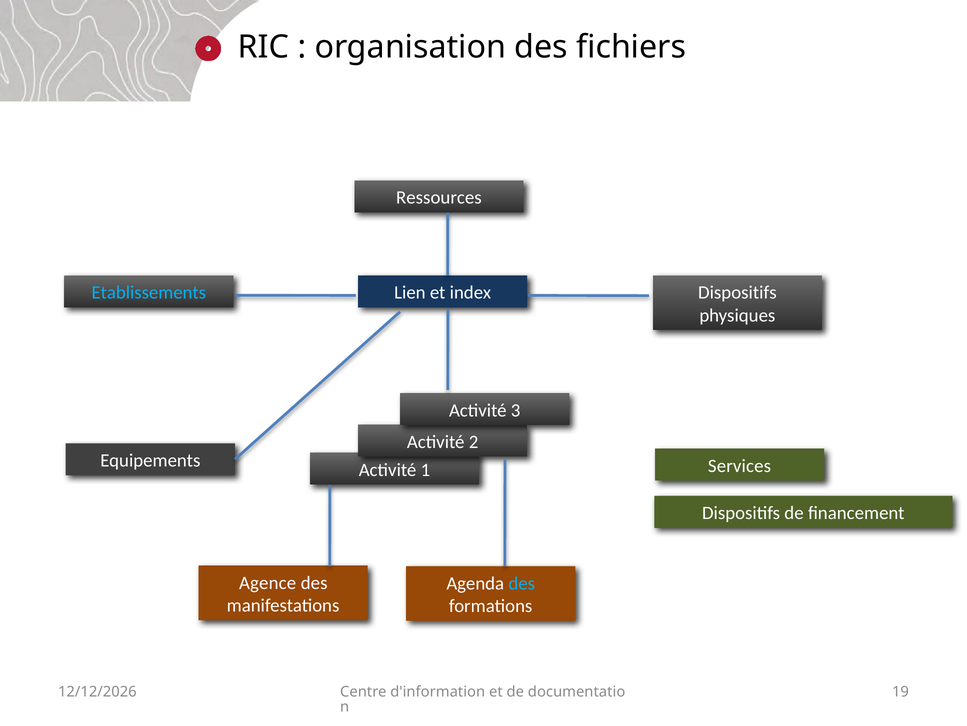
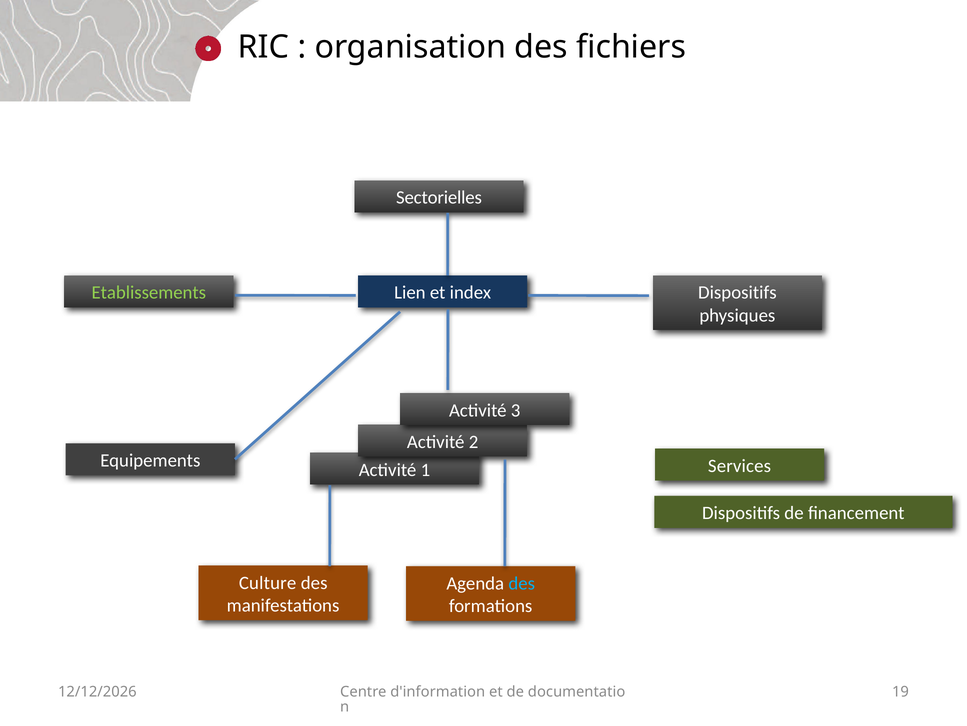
Ressources: Ressources -> Sectorielles (439, 197)
Etablissements colour: light blue -> light green (149, 292)
Agence: Agence -> Culture (268, 582)
